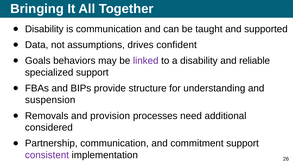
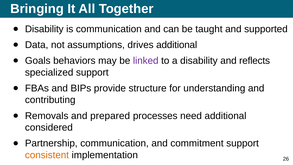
drives confident: confident -> additional (177, 45)
reliable: reliable -> reflects (255, 61)
suspension: suspension -> contributing (50, 100)
provision: provision -> prepared (110, 116)
consistent colour: purple -> orange (47, 155)
